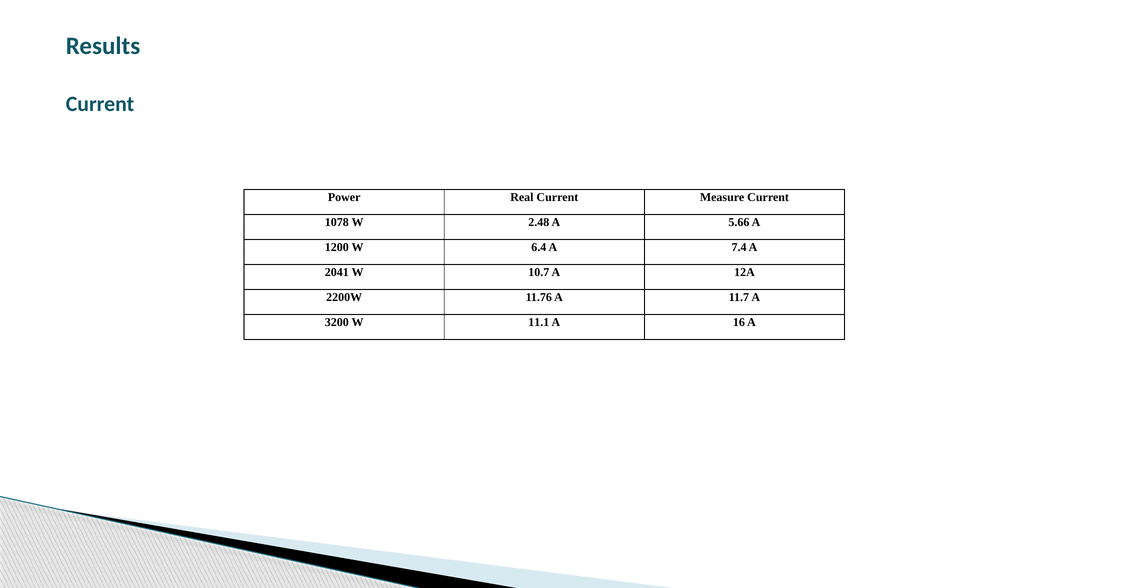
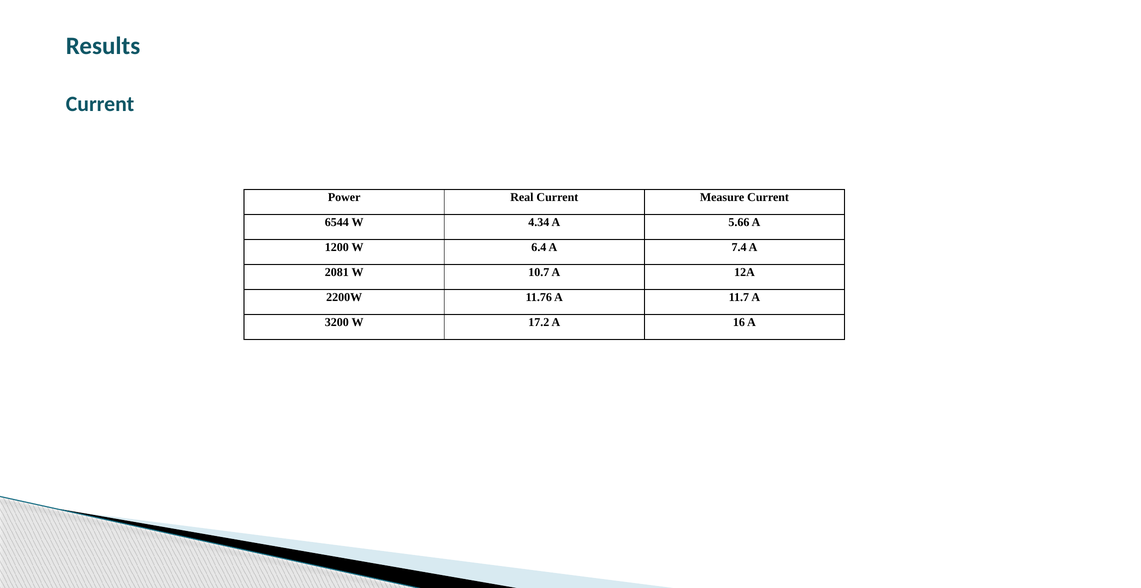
1078: 1078 -> 6544 (337, 222)
2.48: 2.48 -> 4.34 (539, 222)
2041: 2041 -> 2081 (337, 272)
11.1: 11.1 -> 17.2 (539, 322)
